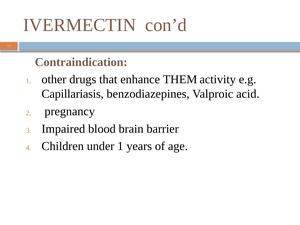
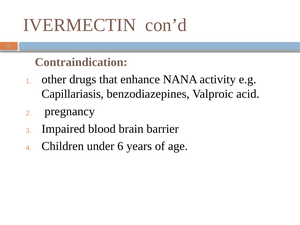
THEM: THEM -> NANA (180, 79)
under 1: 1 -> 6 (120, 146)
